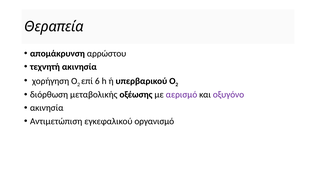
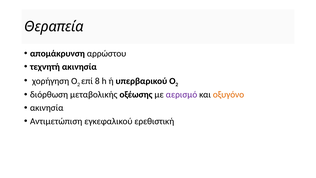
6: 6 -> 8 (97, 81)
οξυγόνο colour: purple -> orange (229, 95)
οργανισμό: οργανισμό -> ερεθιστική (154, 121)
